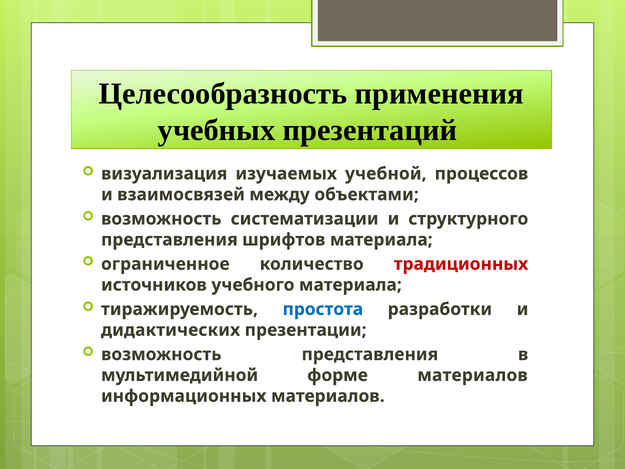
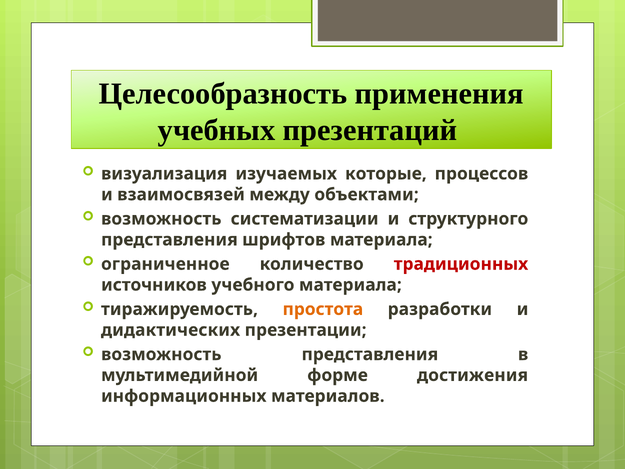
учебной: учебной -> которые (386, 174)
простота colour: blue -> orange (323, 309)
форме материалов: материалов -> достижения (473, 375)
